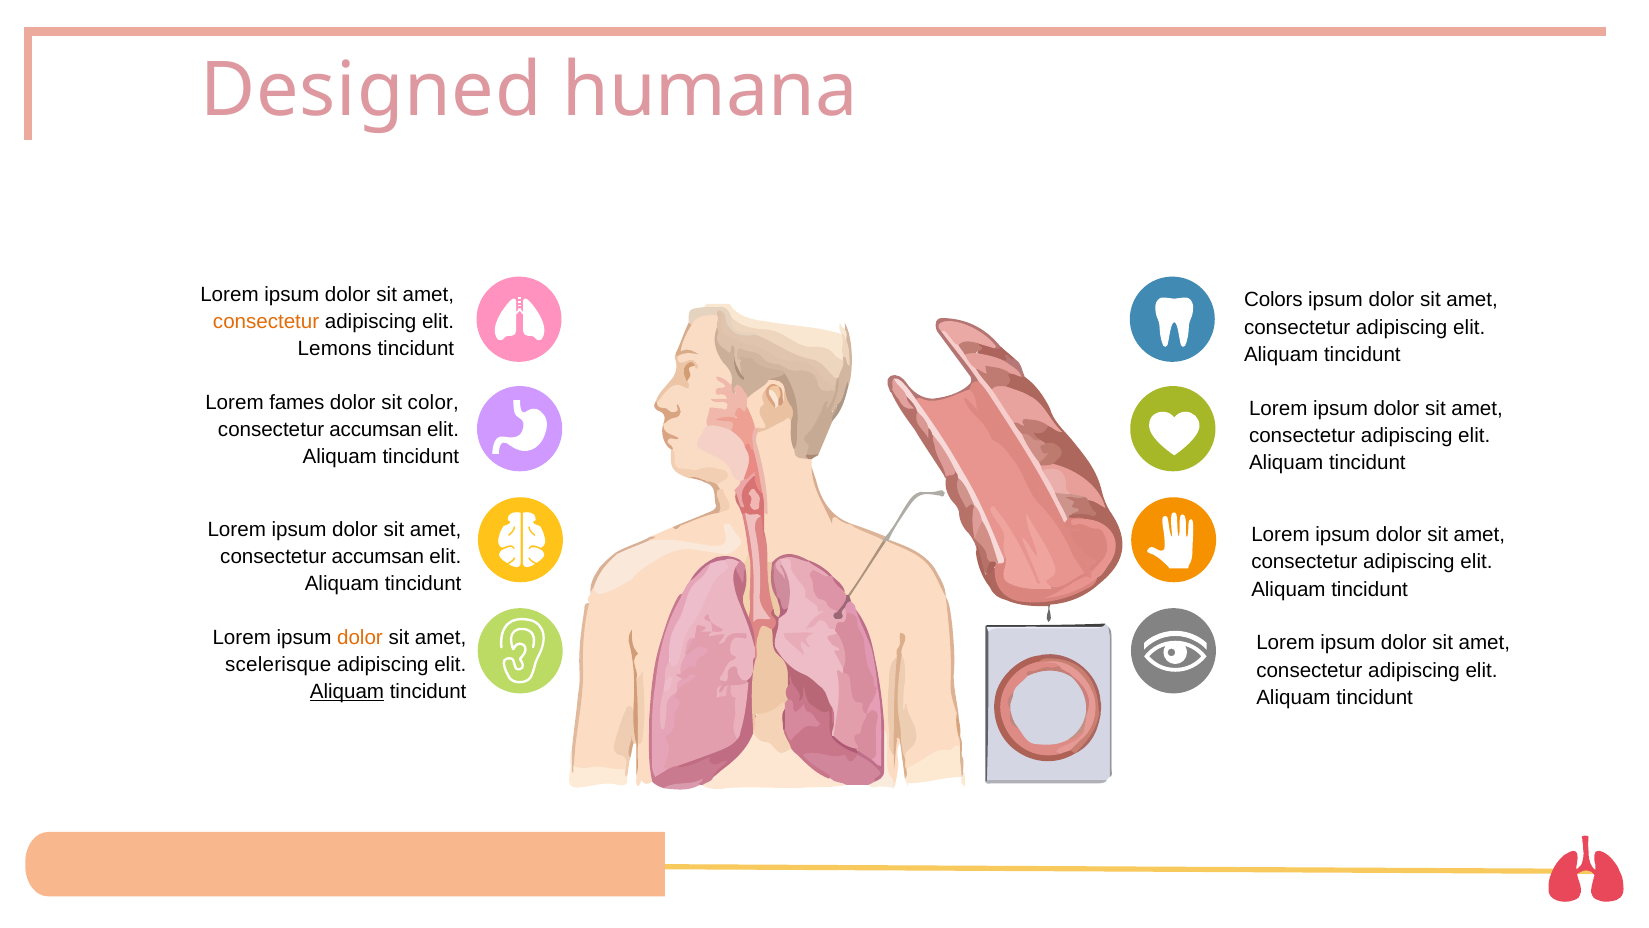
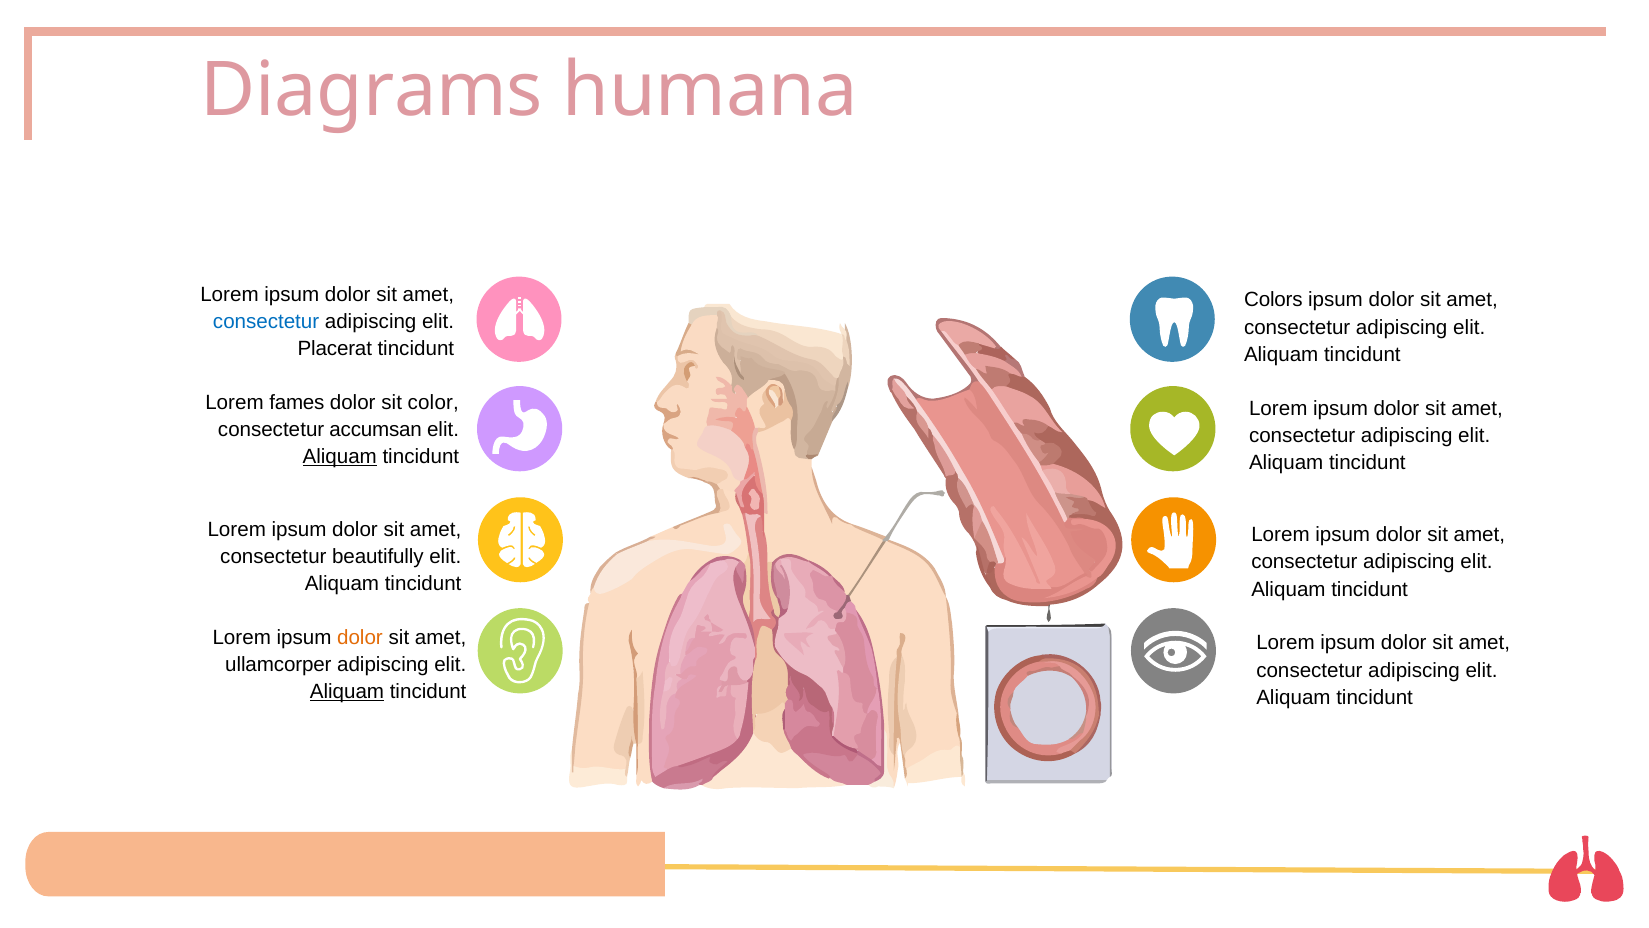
Designed: Designed -> Diagrams (372, 91)
consectetur colour: orange -> blue (266, 322)
Lemons: Lemons -> Placerat (335, 349)
Aliquam underline: none -> present (340, 457)
accumsan: accumsan -> beautifully (378, 556)
scelerisque: scelerisque -> ullamcorper (278, 664)
